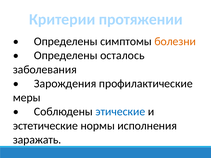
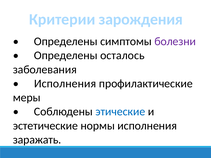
протяжении: протяжении -> зарождения (141, 19)
болезни colour: orange -> purple (175, 41)
Зарождения: Зарождения -> Исполнения (65, 84)
